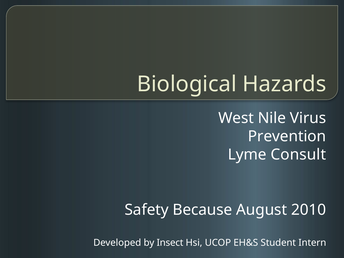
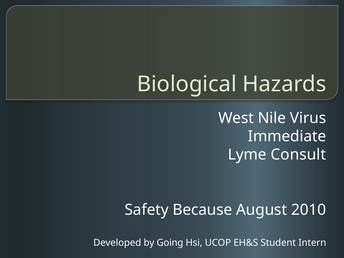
Prevention: Prevention -> Immediate (287, 136)
Insect: Insect -> Going (170, 243)
